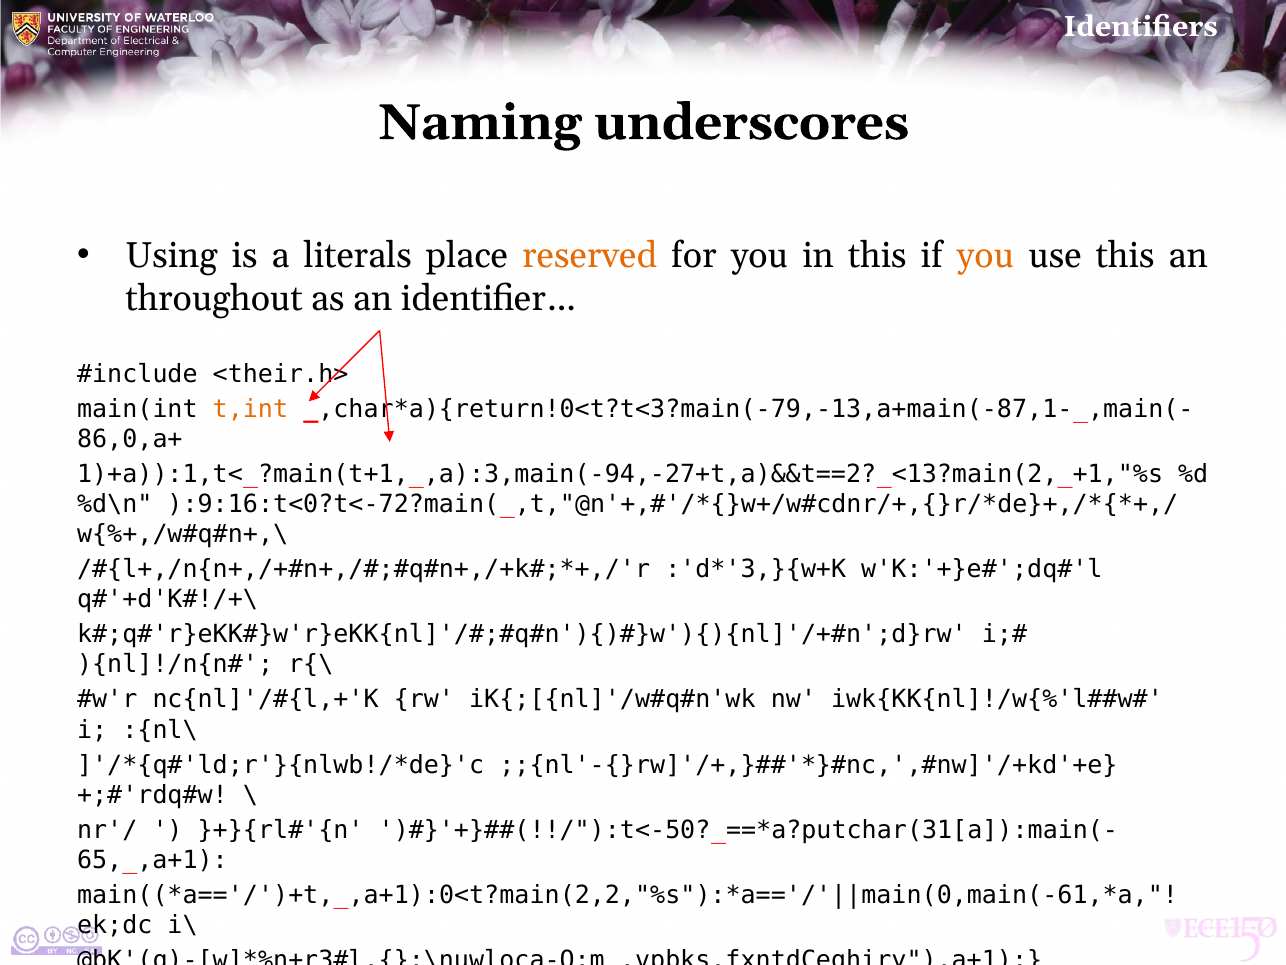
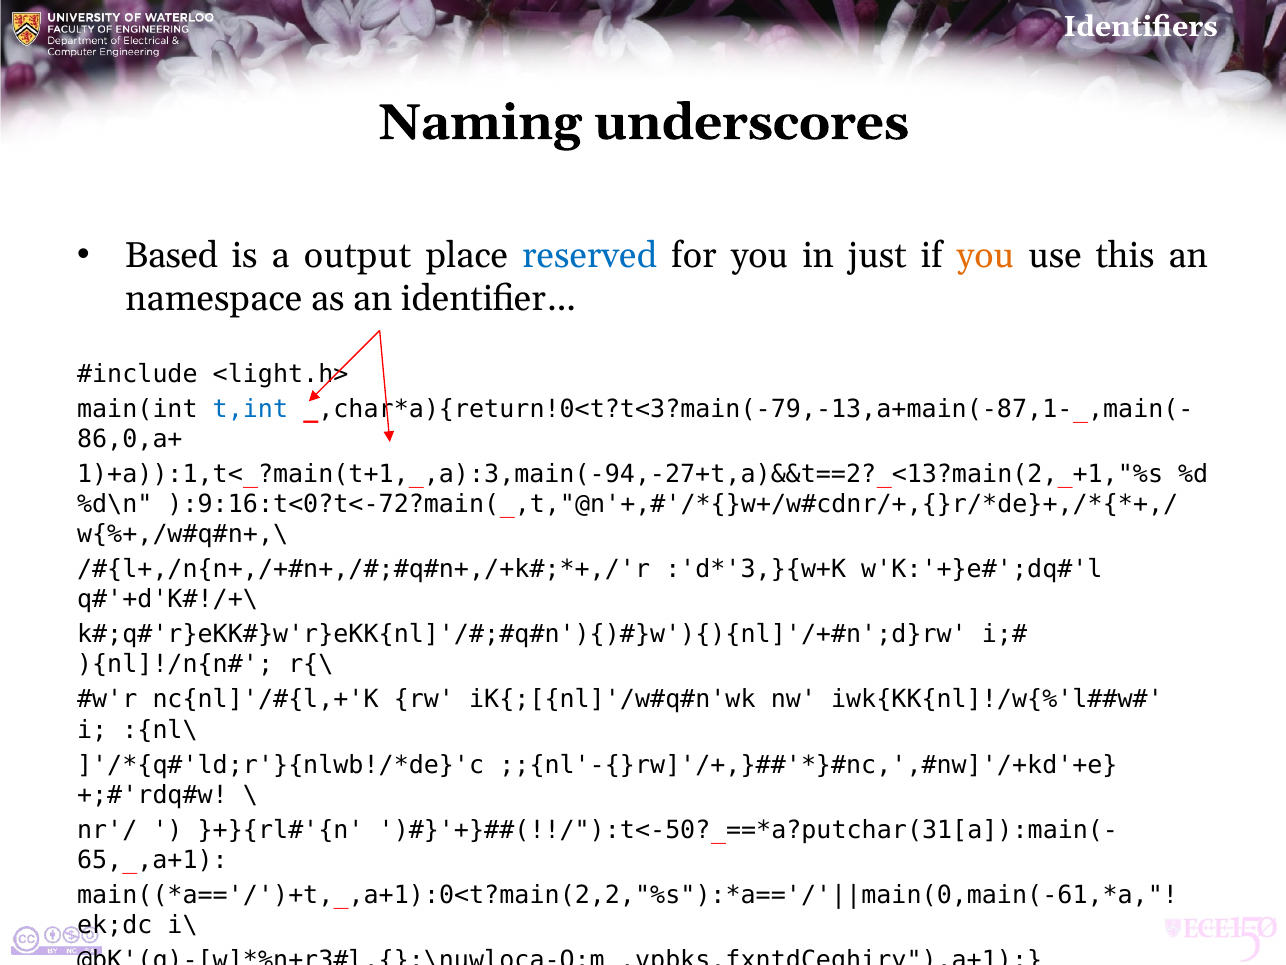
Using: Using -> Based (172, 255)
literals: literals -> output (358, 255)
reserved colour: orange -> blue (590, 255)
in this: this -> just (877, 255)
throughout: throughout -> namespace (214, 298)
<their.h>: <their.h> -> <light.h> (281, 374)
t,int colour: orange -> blue (250, 409)
